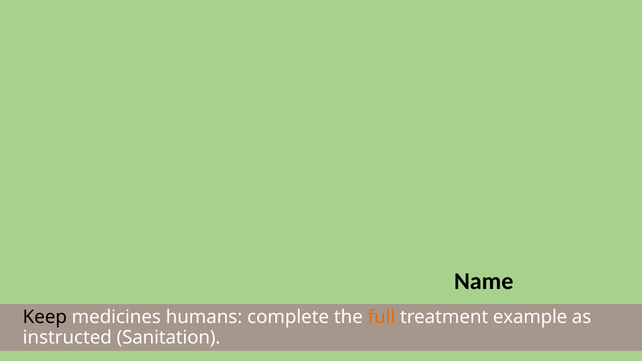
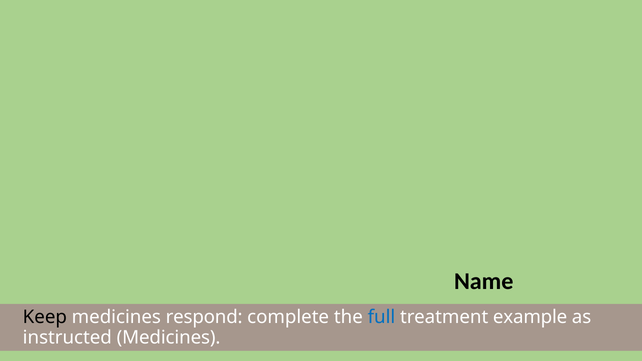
humans: humans -> respond (204, 317)
full colour: orange -> blue (381, 317)
instructed Sanitation: Sanitation -> Medicines (169, 337)
